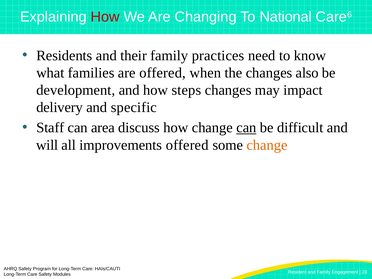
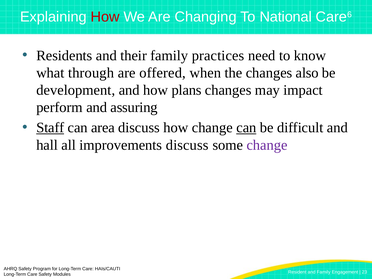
families: families -> through (91, 73)
steps: steps -> plans (187, 90)
delivery: delivery -> perform (60, 107)
specific: specific -> assuring (134, 107)
Staff underline: none -> present (50, 128)
will: will -> hall (47, 145)
improvements offered: offered -> discuss (187, 145)
change colour: orange -> purple (267, 145)
